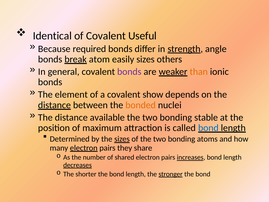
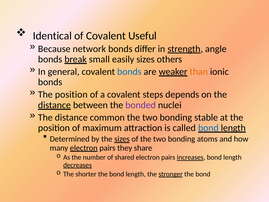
required: required -> network (89, 49)
atom: atom -> small (99, 59)
bonds colour: purple -> blue (129, 72)
element: element -> position (71, 94)
show: show -> steps (153, 94)
bonded colour: orange -> purple (141, 105)
available: available -> common (107, 117)
